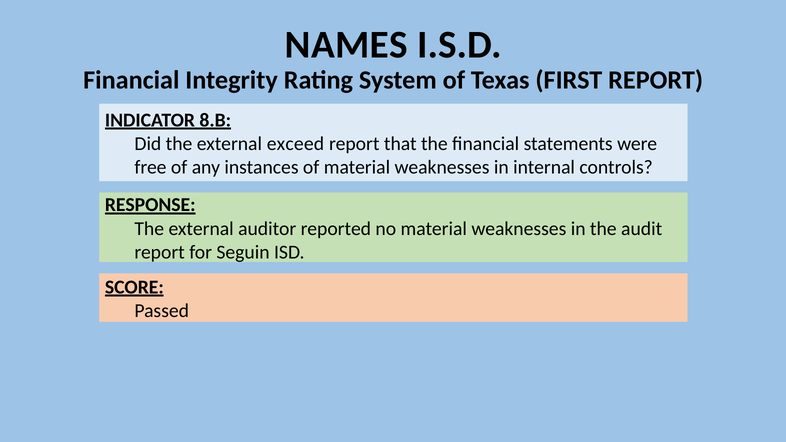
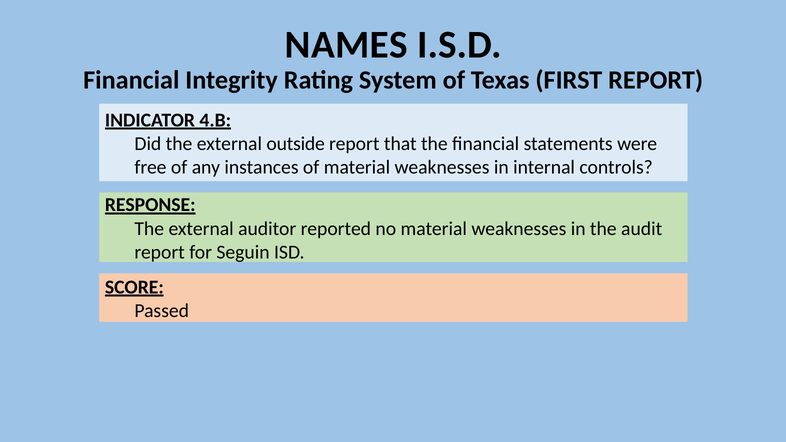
8.B: 8.B -> 4.B (215, 120)
exceed: exceed -> outside (296, 144)
